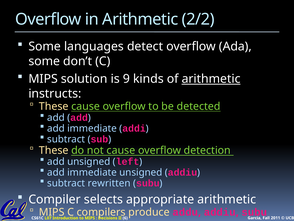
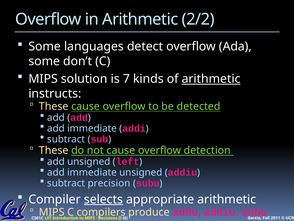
9: 9 -> 7 (126, 79)
rewritten: rewritten -> precision (109, 183)
selects underline: none -> present (103, 199)
